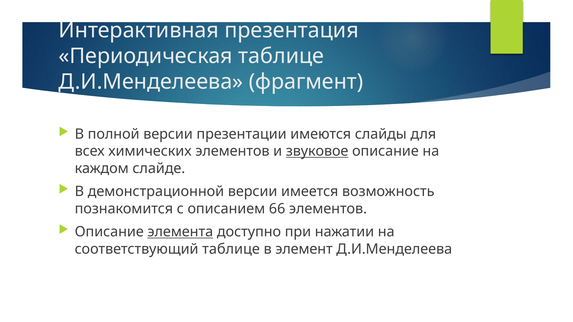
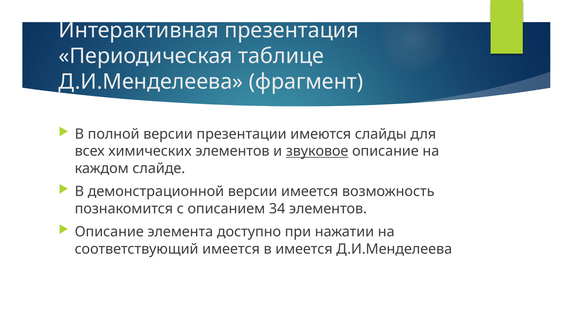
66: 66 -> 34 (277, 209)
элемента underline: present -> none (180, 232)
соответствующий таблице: таблице -> имеется (231, 249)
в элемент: элемент -> имеется (304, 249)
